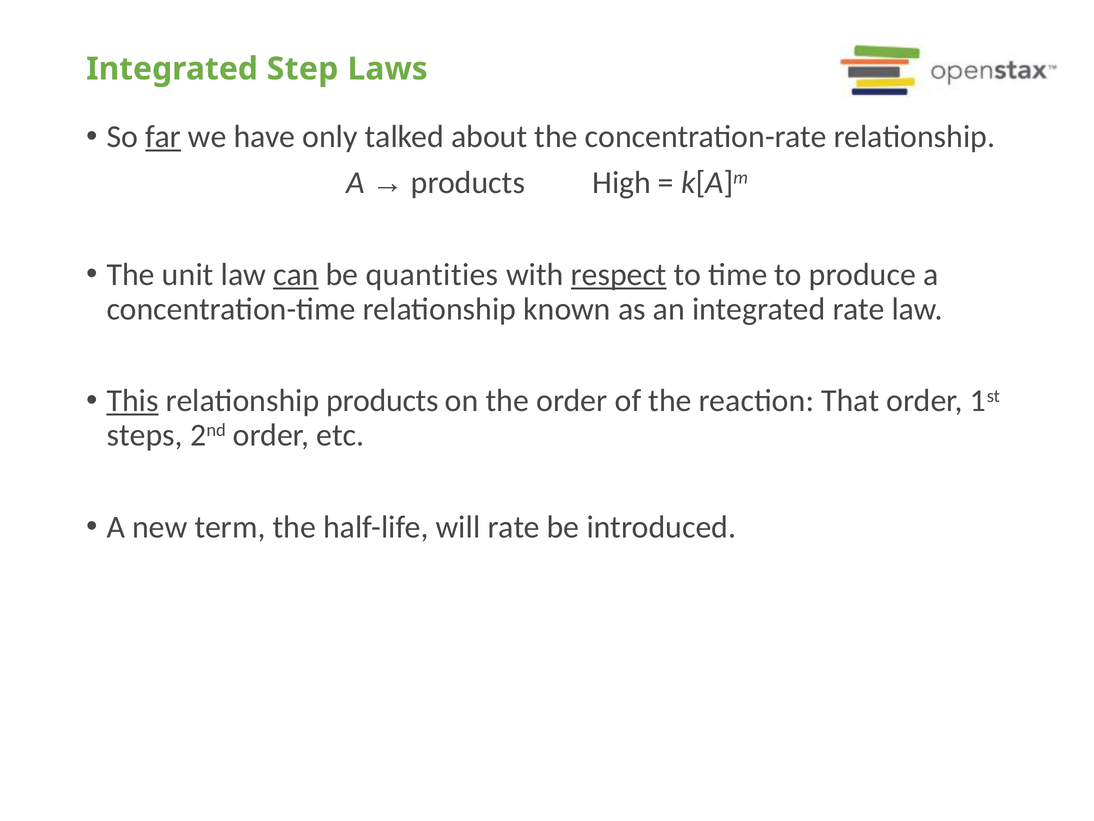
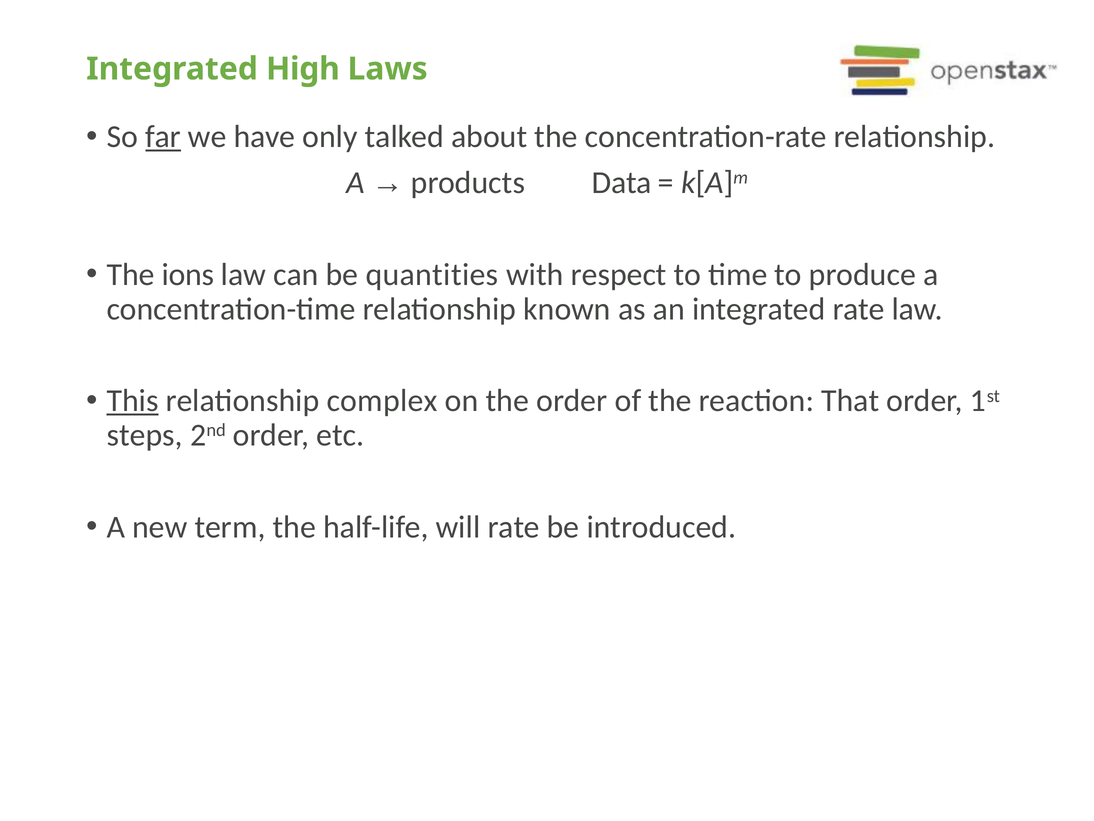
Step: Step -> High (303, 69)
High: High -> Data (622, 183)
unit: unit -> ions (188, 274)
can underline: present -> none (296, 274)
respect underline: present -> none (619, 274)
relationship products: products -> complex (382, 401)
